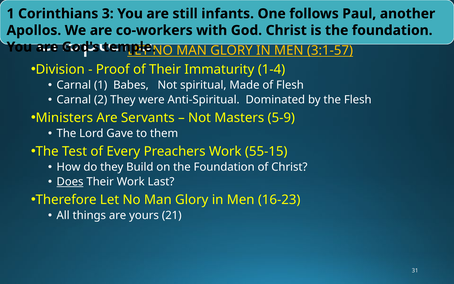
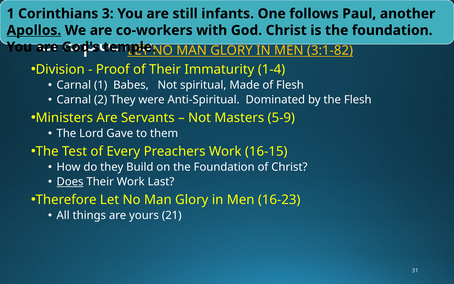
Apollos underline: none -> present (34, 30)
3:1-57: 3:1-57 -> 3:1-82 (330, 50)
55-15: 55-15 -> 16-15 (266, 151)
